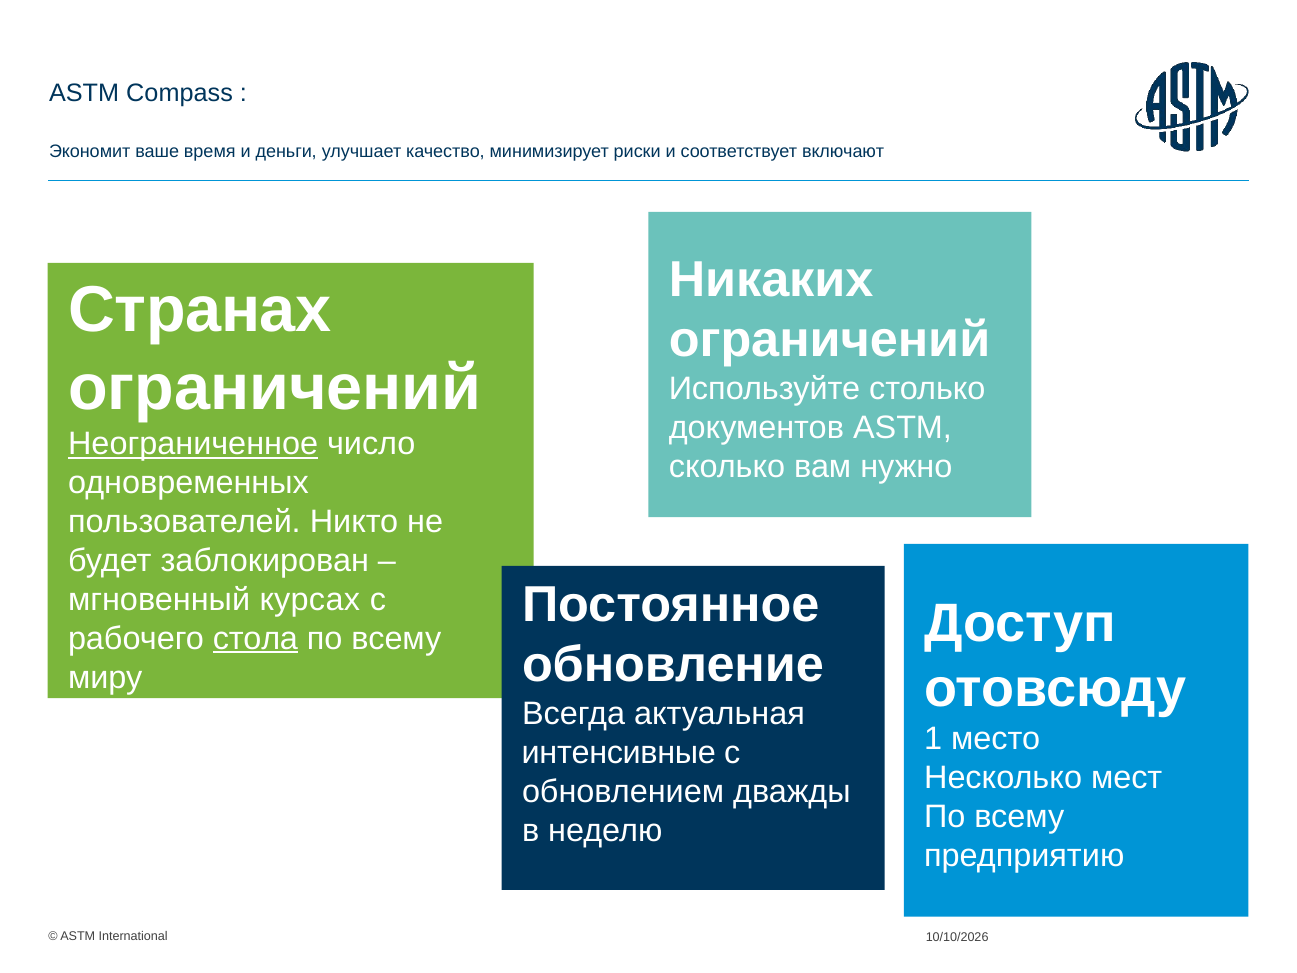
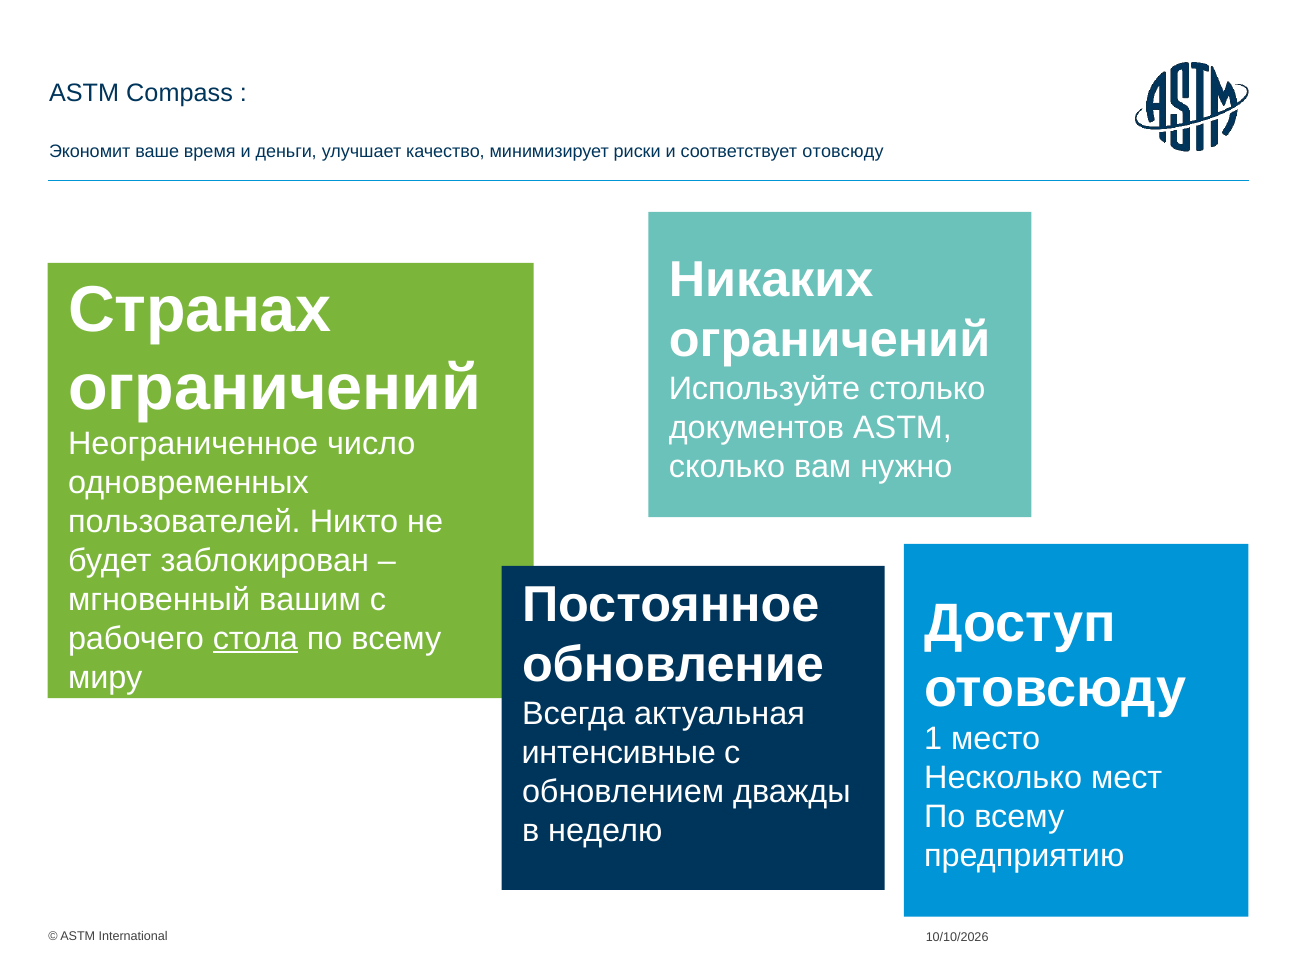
соответствует включают: включают -> отовсюду (843, 151)
Неограниченное underline: present -> none (193, 444)
курсах: курсах -> вашим (310, 599)
